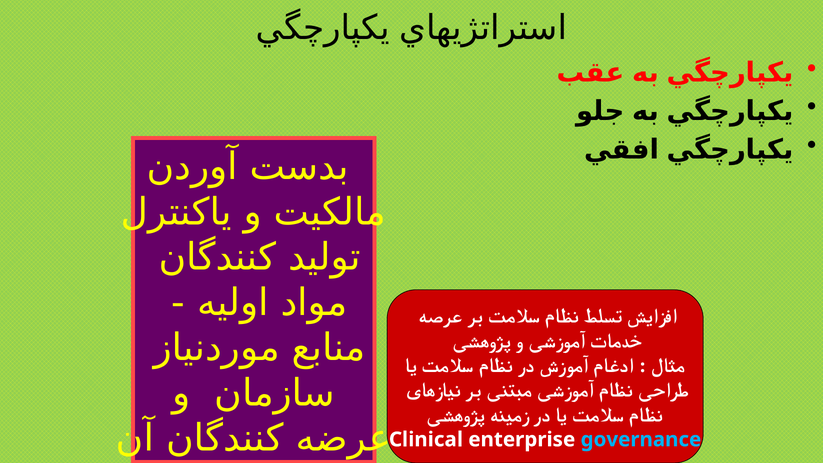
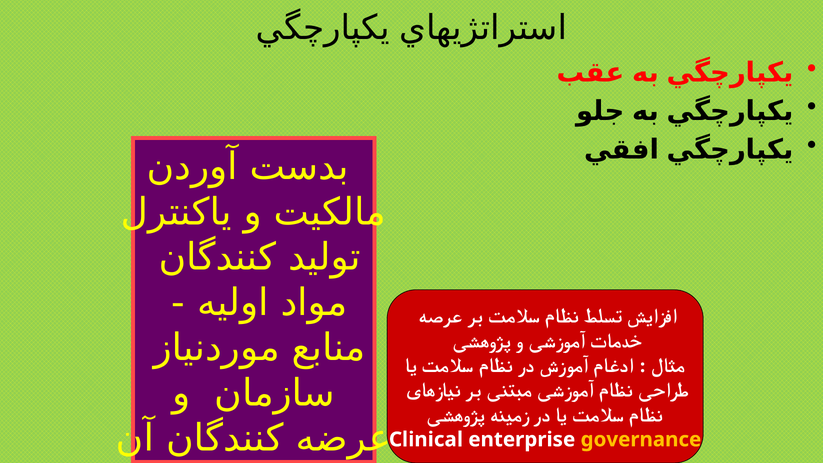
governance colour: light blue -> yellow (641, 439)
